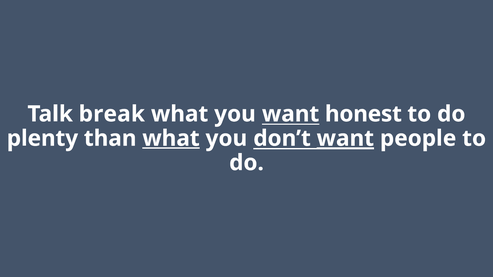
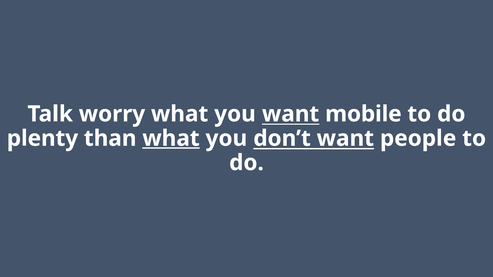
break: break -> worry (112, 114)
honest: honest -> mobile (363, 114)
want underline: present -> none (345, 139)
